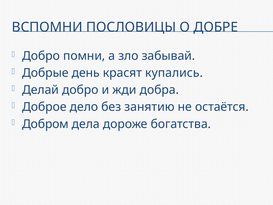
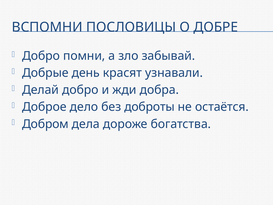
купались: купались -> узнавали (174, 73)
занятию: занятию -> доброты (149, 107)
